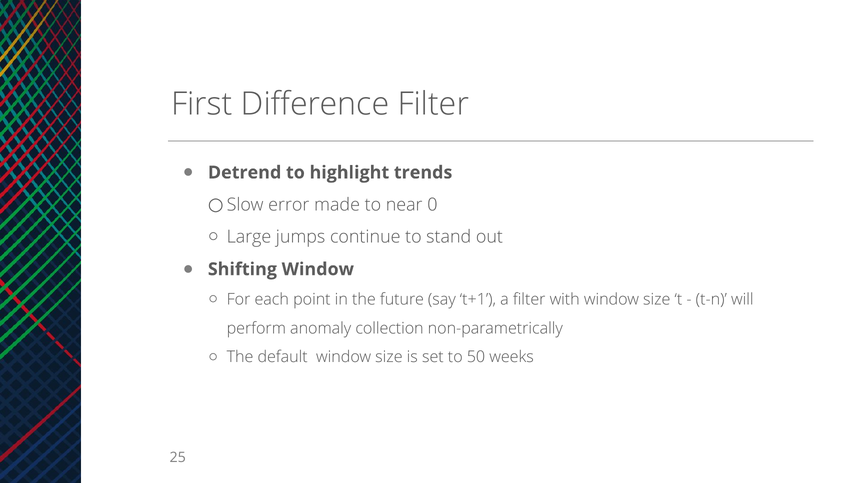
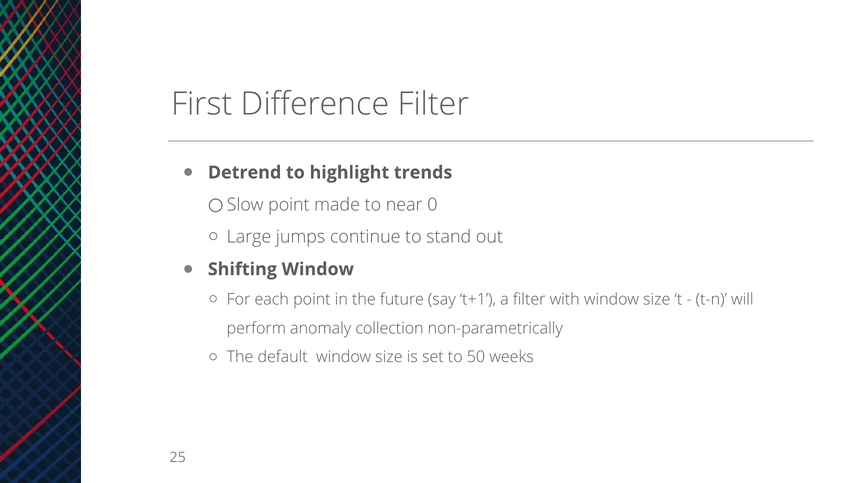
error: error -> point (289, 205)
